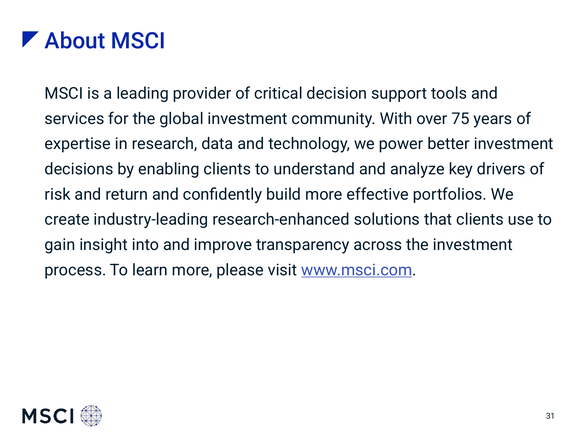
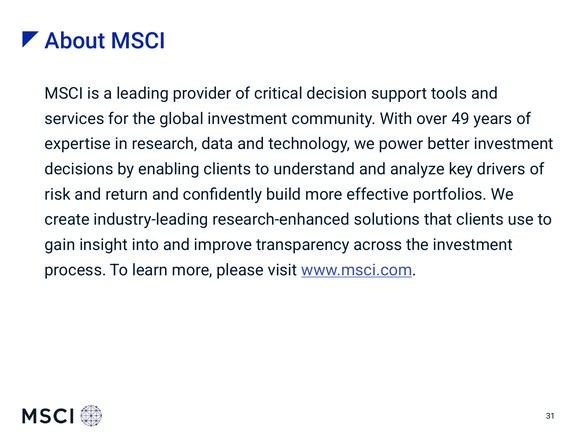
75: 75 -> 49 (460, 119)
